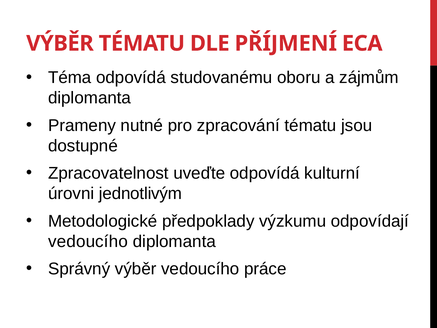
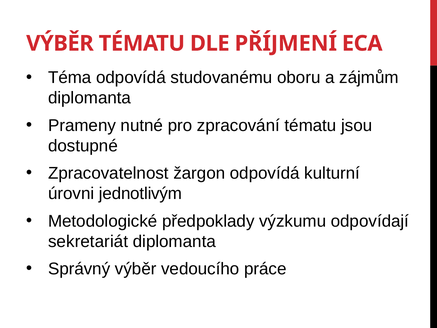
uveďte: uveďte -> žargon (199, 173)
vedoucího: vedoucího -> sekretariát (88, 241)
